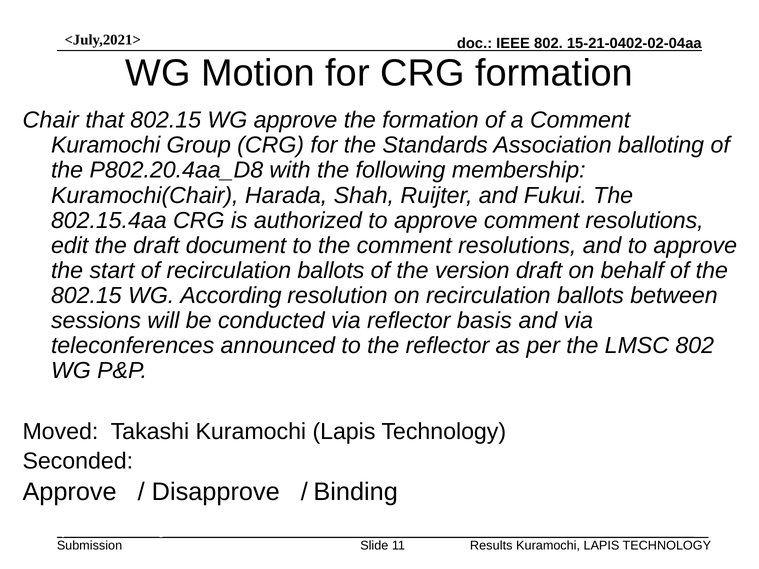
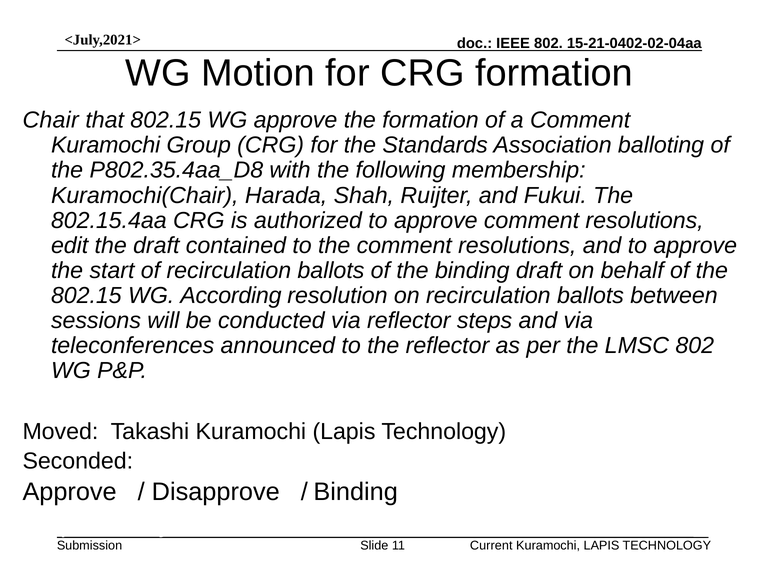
P802.20.4aa_D8: P802.20.4aa_D8 -> P802.35.4aa_D8 (176, 170)
document: document -> contained (236, 246)
the version: version -> binding (472, 271)
basis: basis -> steps (485, 321)
Results: Results -> Current (491, 546)
